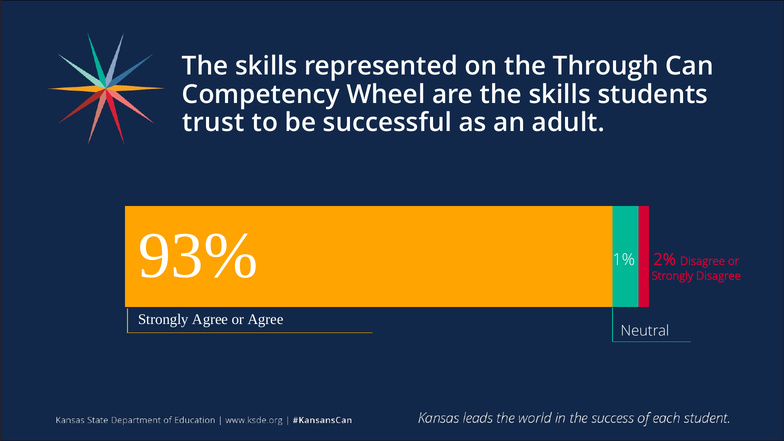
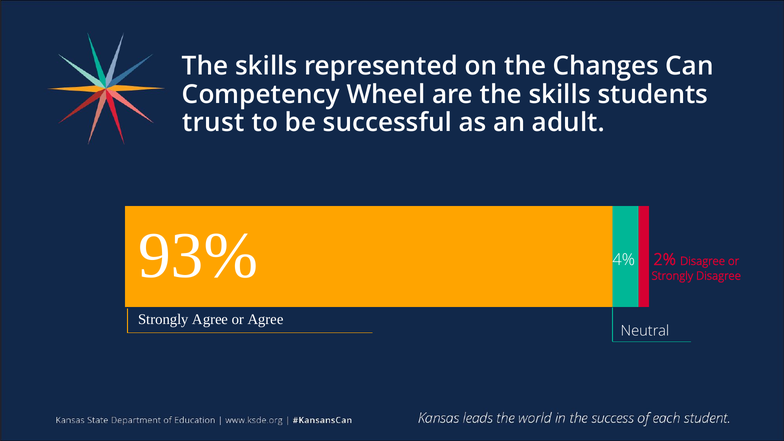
Through: Through -> Changes (606, 66)
1%: 1% -> 4% (624, 260)
